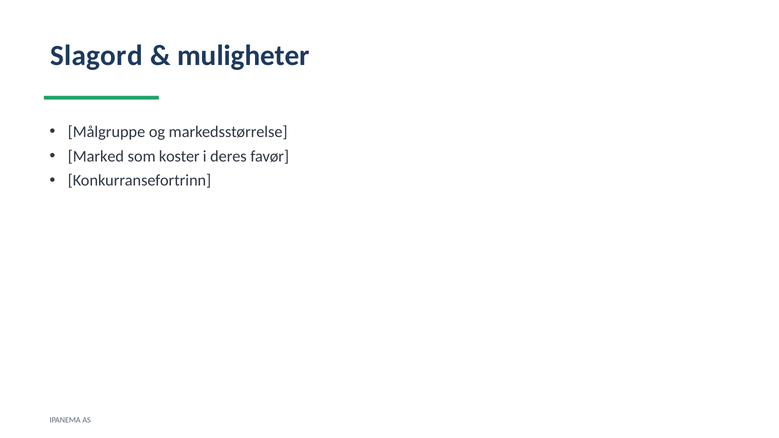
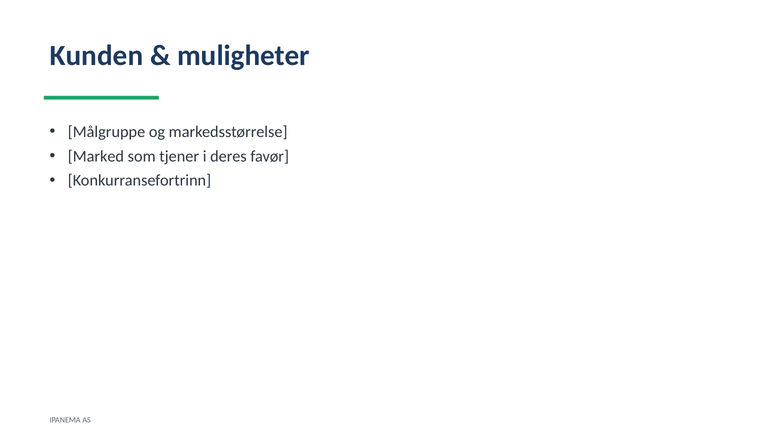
Slagord: Slagord -> Kunden (96, 56)
koster: koster -> tjener (179, 156)
